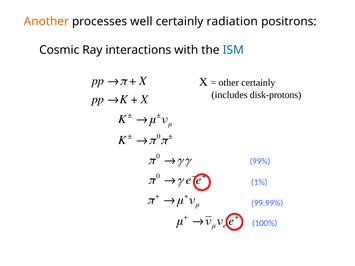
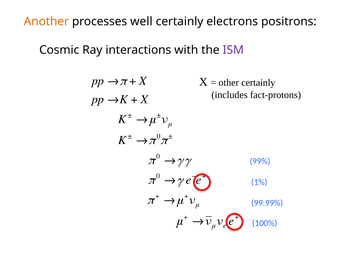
radiation: radiation -> electrons (232, 22)
ISM colour: blue -> purple (233, 50)
disk-protons: disk-protons -> fact-protons (276, 95)
